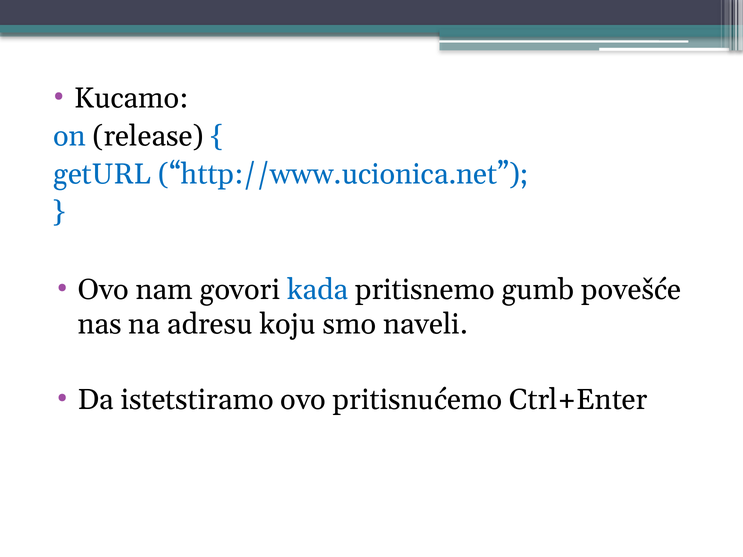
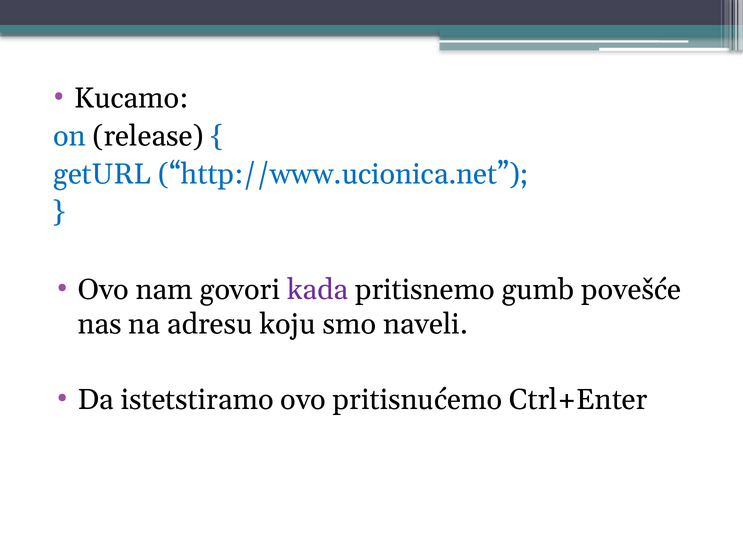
kada colour: blue -> purple (318, 290)
